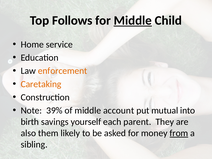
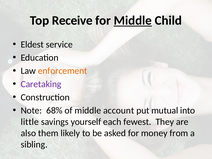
Follows: Follows -> Receive (72, 21)
Home: Home -> Eldest (32, 44)
Caretaking colour: orange -> purple (41, 84)
39%: 39% -> 68% (54, 111)
birth: birth -> little (30, 122)
parent: parent -> fewest (137, 122)
from underline: present -> none (179, 133)
